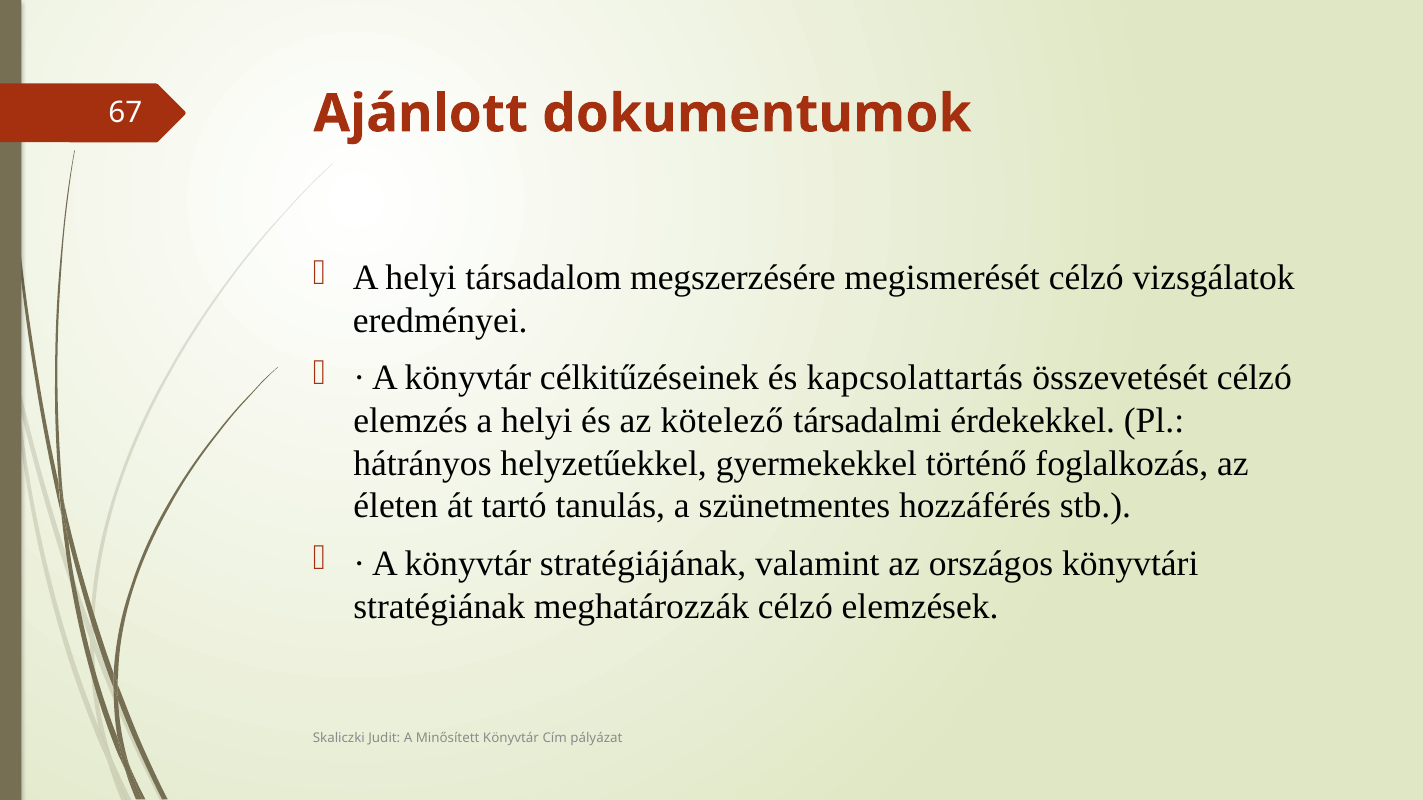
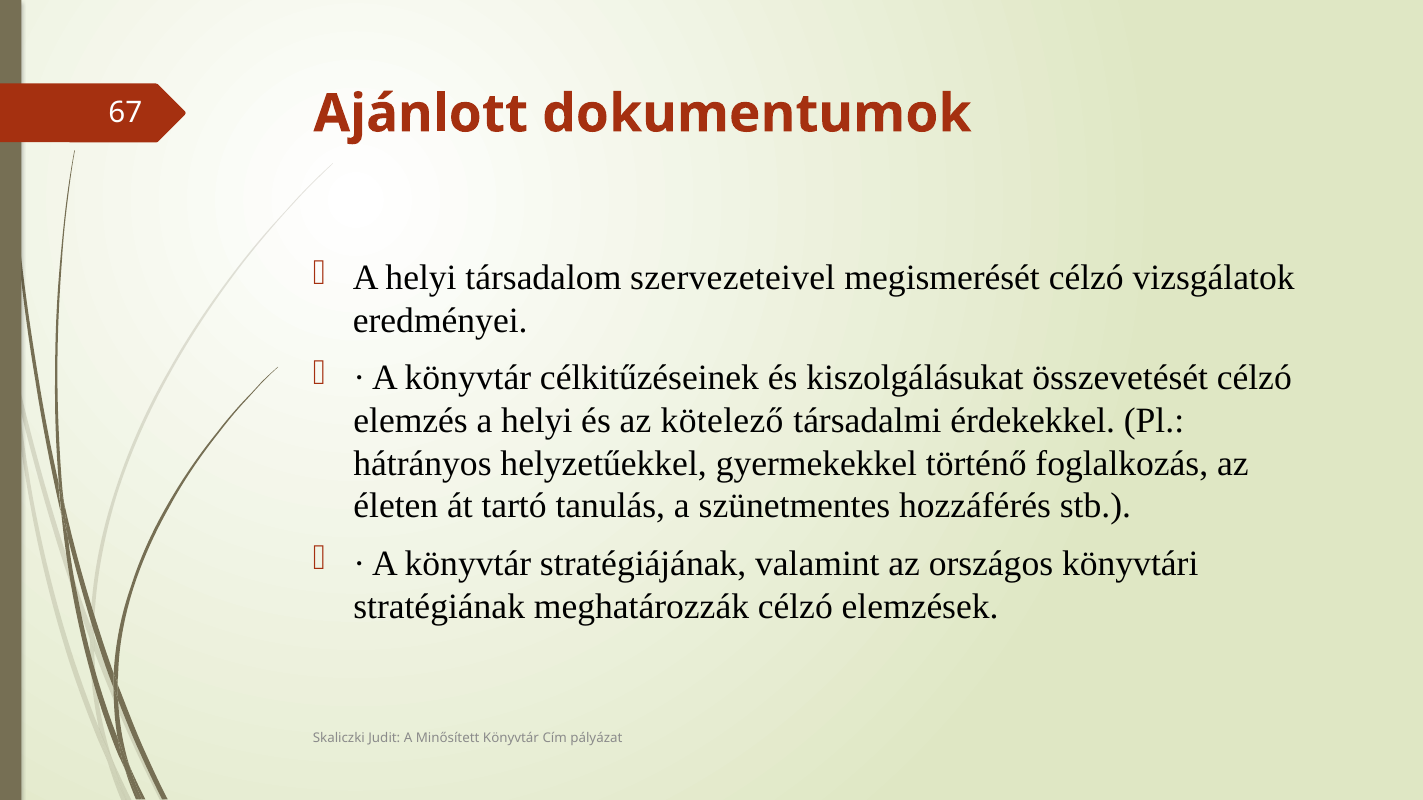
megszerzésére: megszerzésére -> szervezeteivel (733, 278)
kapcsolattartás: kapcsolattartás -> kiszolgálásukat (915, 378)
